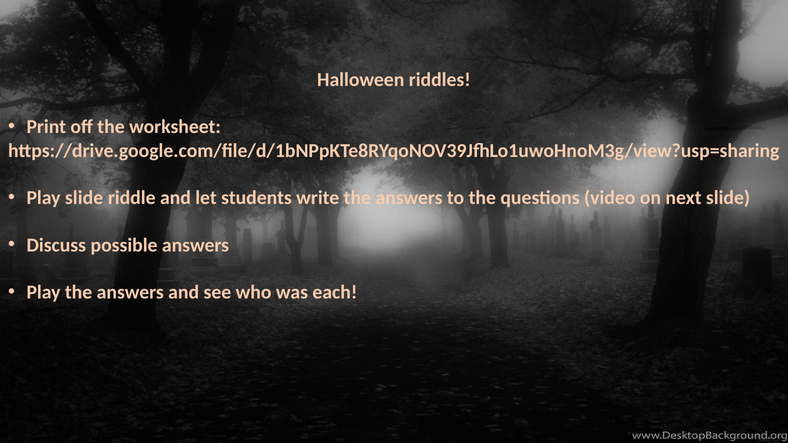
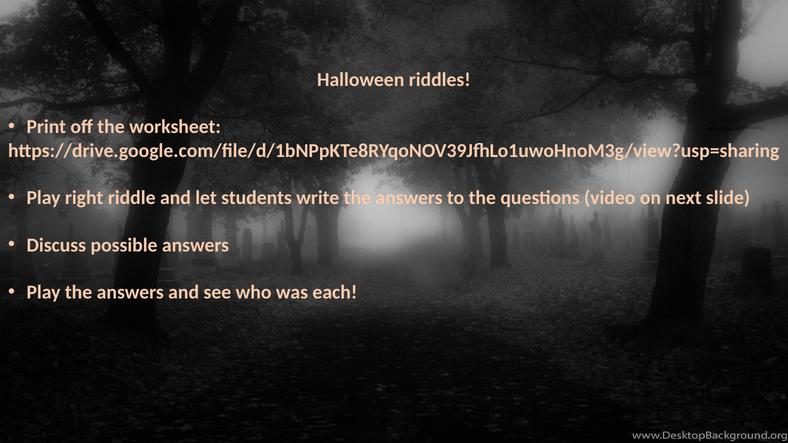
Play slide: slide -> right (84, 198)
